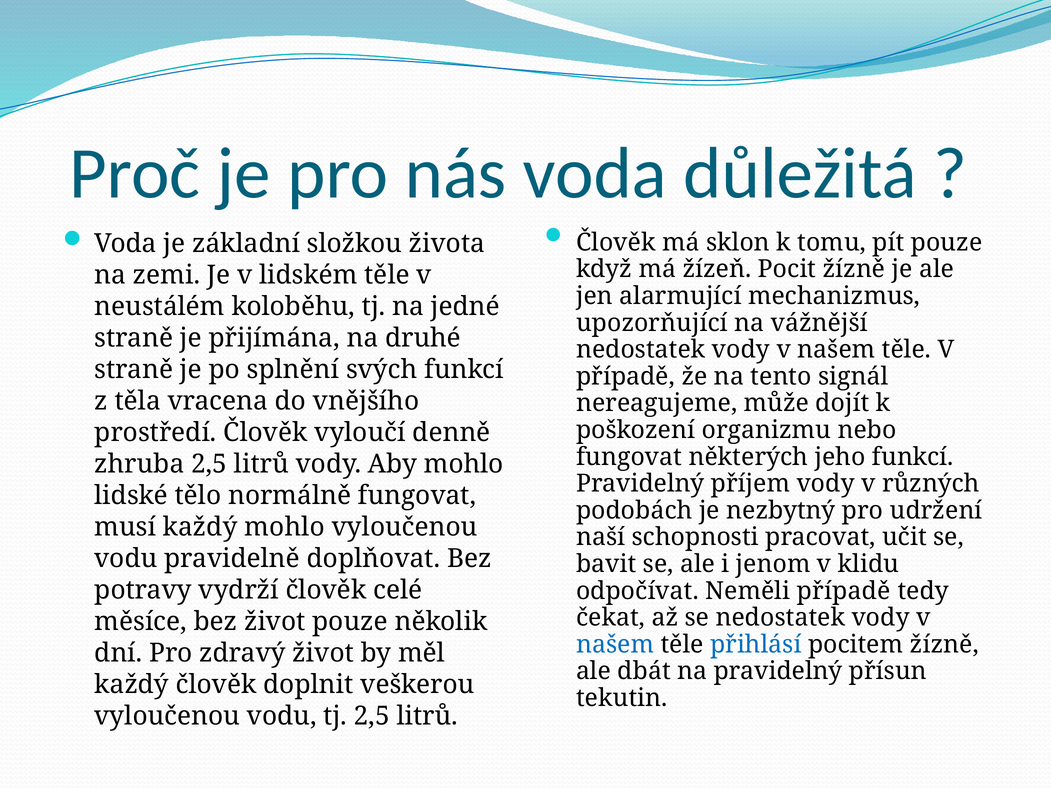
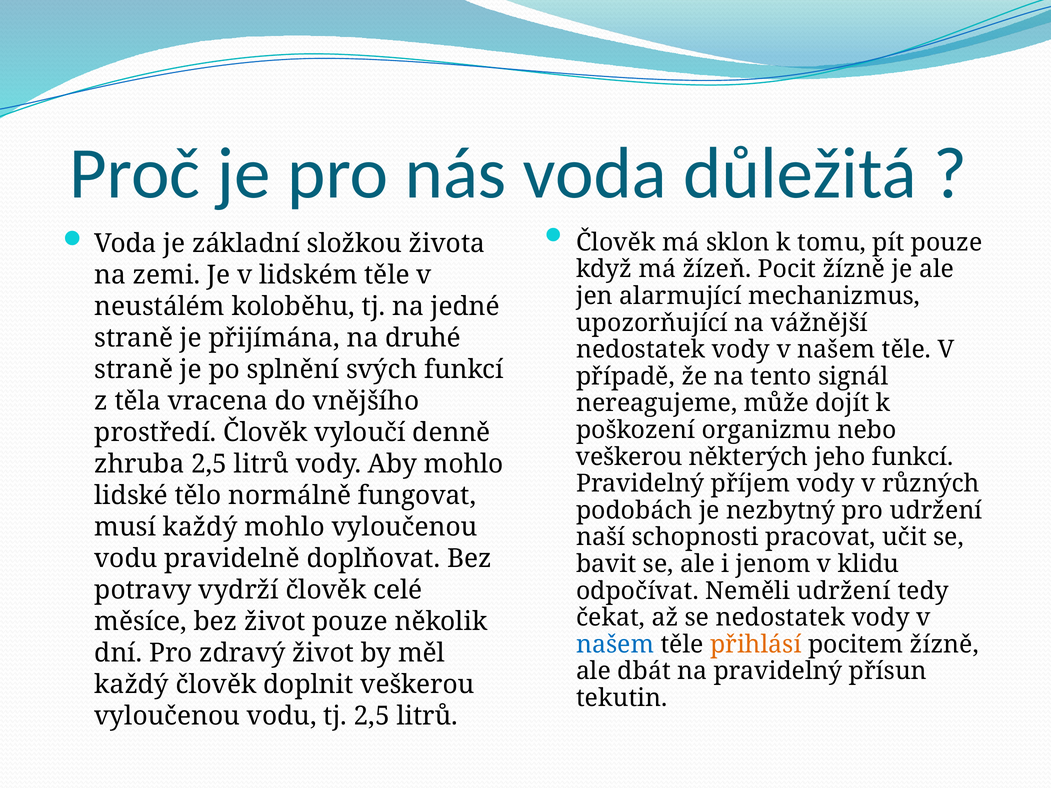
fungovat: fungovat -> veškerou (629, 457)
Neměli případě: případě -> udržení (844, 591)
přihlásí colour: blue -> orange (756, 645)
